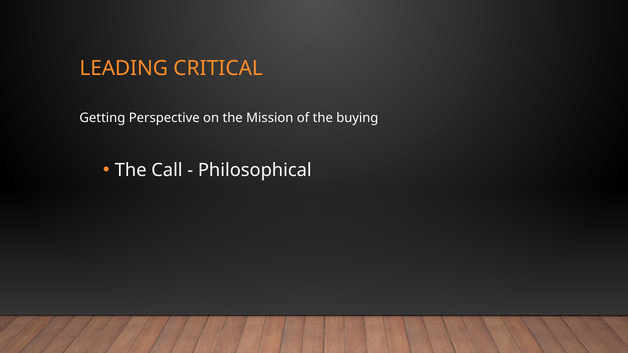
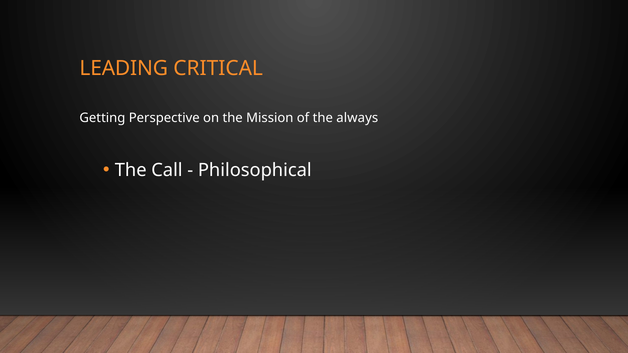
buying: buying -> always (357, 118)
